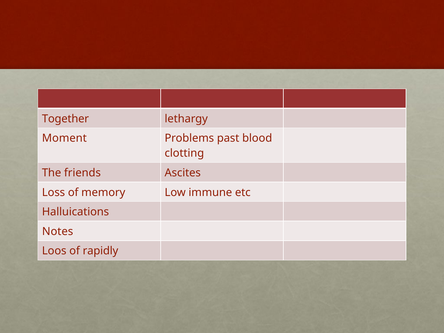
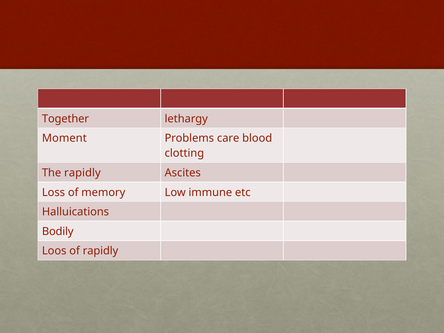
past: past -> care (228, 138)
The friends: friends -> rapidly (82, 173)
Notes: Notes -> Bodily (58, 231)
